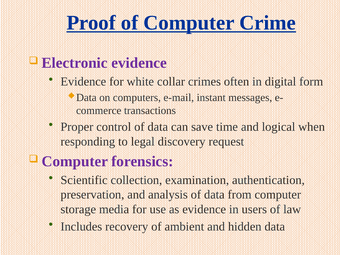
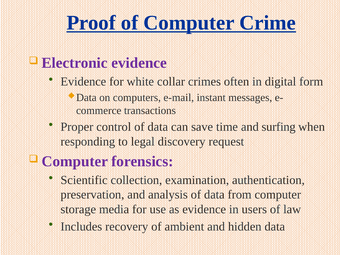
logical: logical -> surfing (279, 127)
